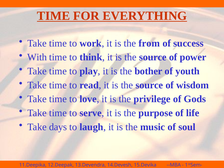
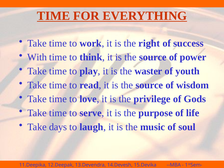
from: from -> right (149, 43)
bother: bother -> waster (148, 71)
